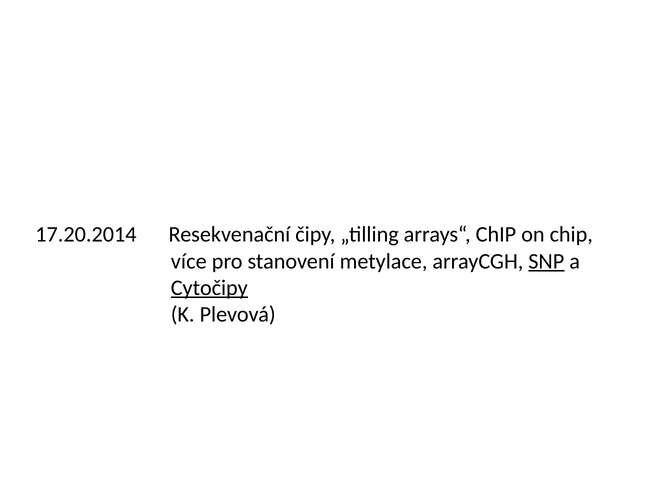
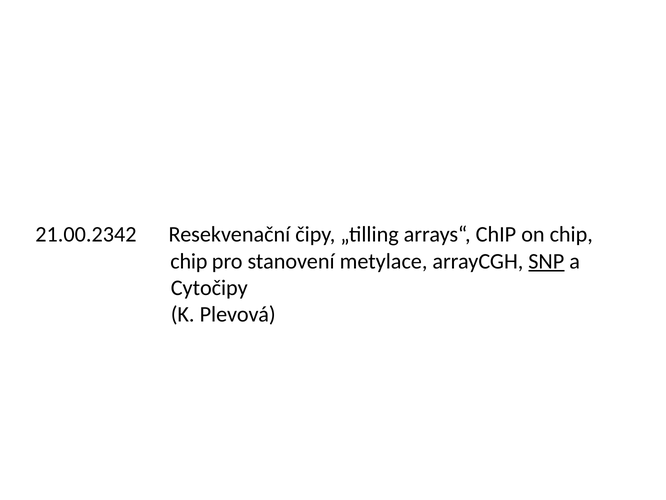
17.20.2014: 17.20.2014 -> 21.00.2342 (86, 234)
více: více -> chip (189, 261)
Cytočipy underline: present -> none (209, 288)
